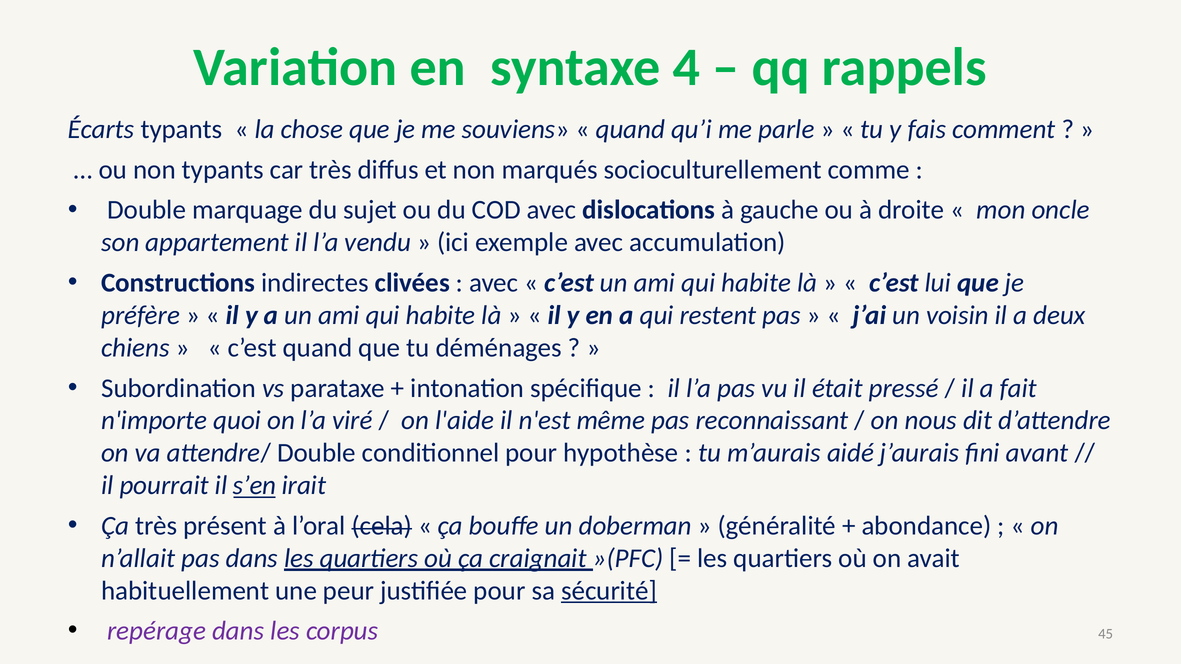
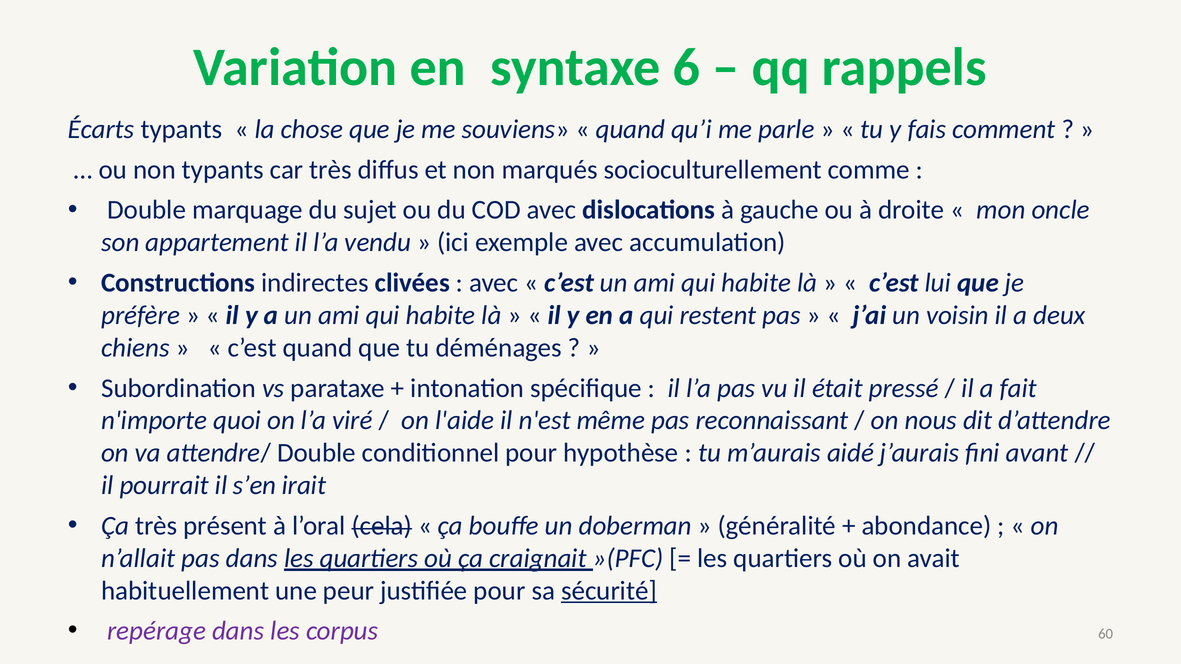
4: 4 -> 6 (687, 67)
s’en underline: present -> none (255, 486)
45: 45 -> 60 (1106, 634)
